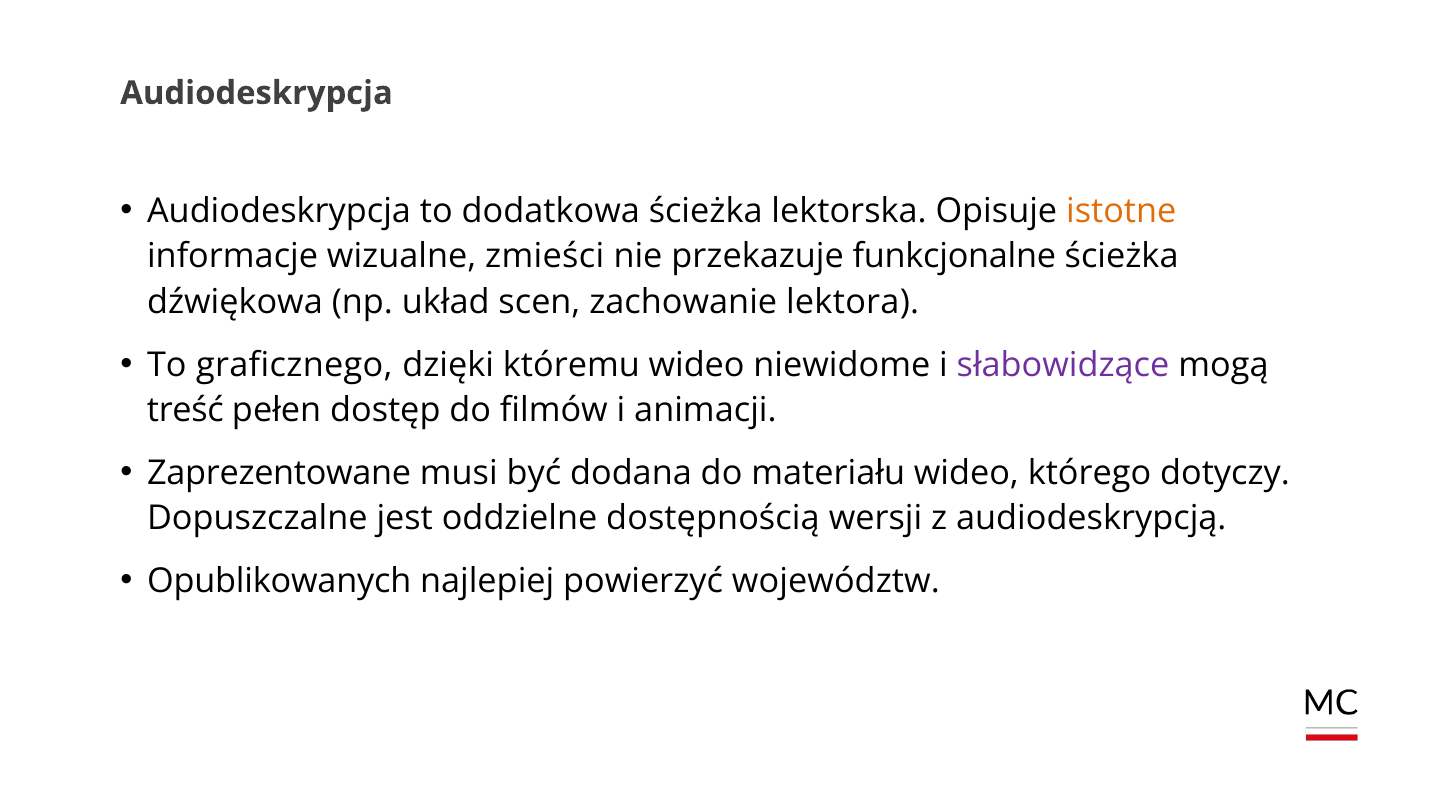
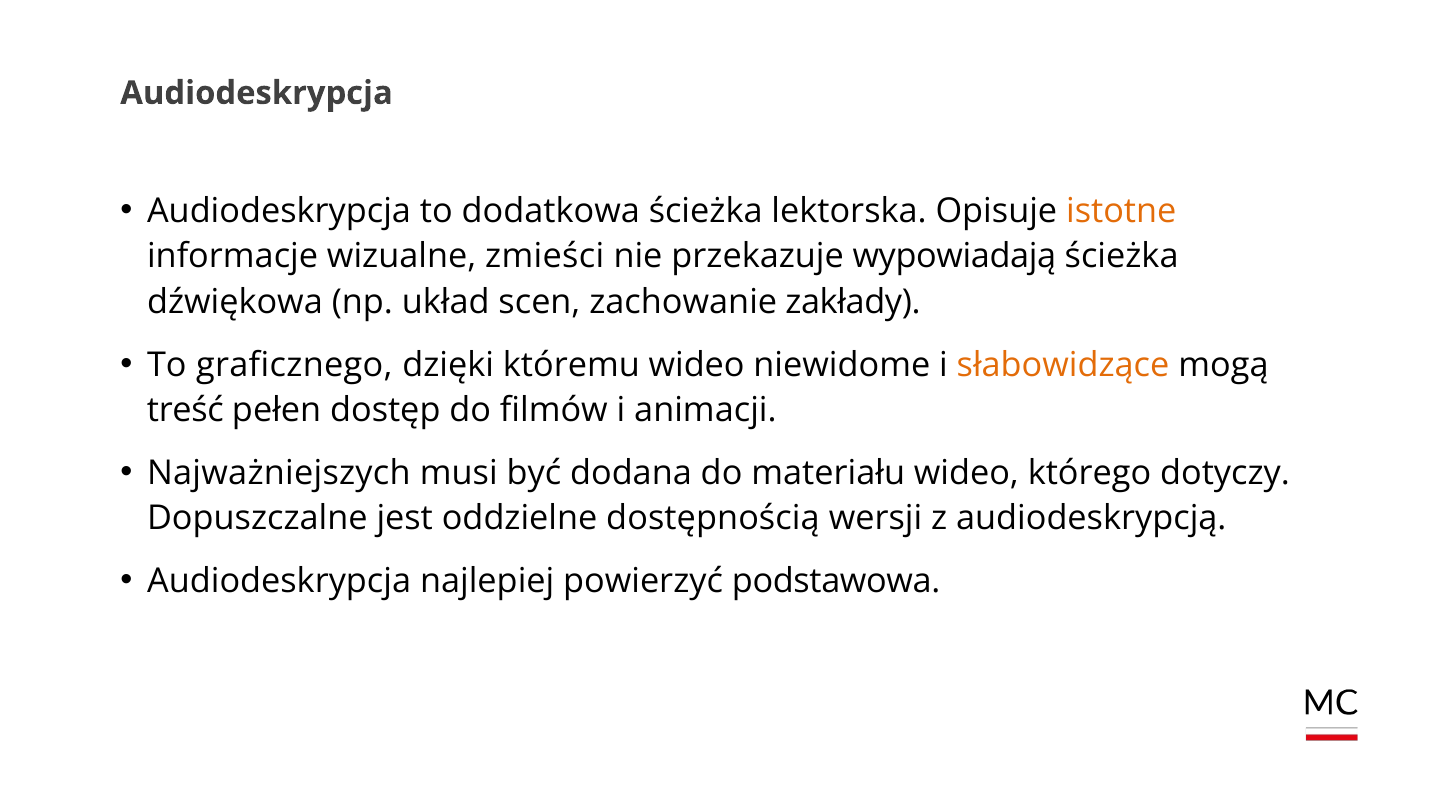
funkcjonalne: funkcjonalne -> wypowiadają (954, 257)
lektora: lektora -> zakłady (853, 302)
słabowidzące colour: purple -> orange (1063, 365)
Zaprezentowane: Zaprezentowane -> Najważniejszych (279, 473)
Opublikowanych: Opublikowanych -> Audiodeskrypcja (279, 582)
województw: województw -> podstawowa (836, 582)
